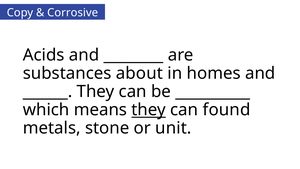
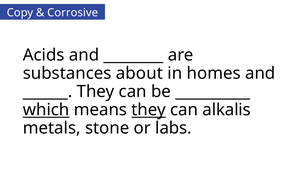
which underline: none -> present (46, 110)
found: found -> alkalis (227, 110)
unit: unit -> labs (173, 128)
